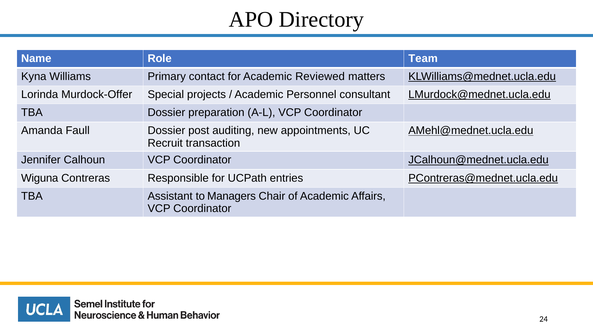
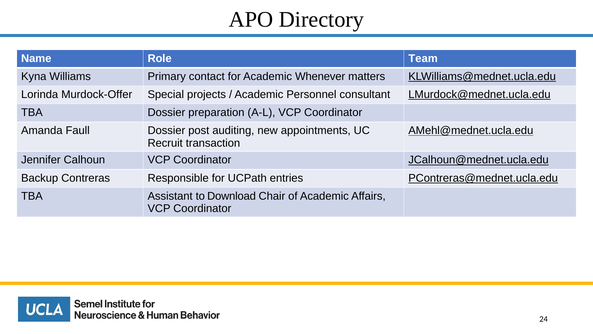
Reviewed: Reviewed -> Whenever (320, 76)
Wiguna: Wiguna -> Backup (40, 178)
Managers: Managers -> Download (232, 196)
